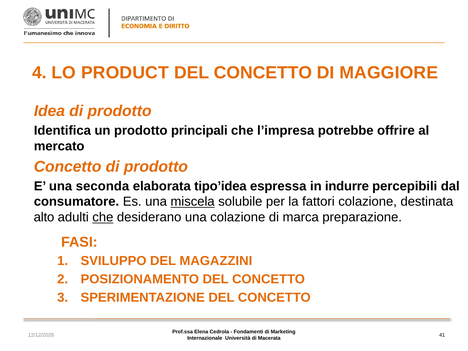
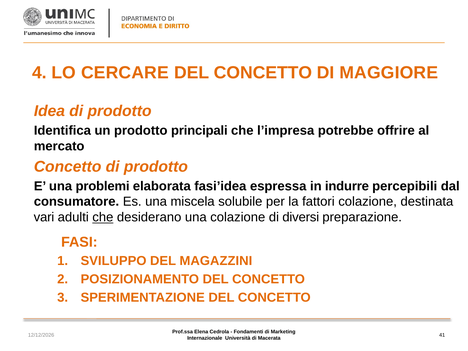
PRODUCT: PRODUCT -> CERCARE (125, 73)
seconda: seconda -> problemi (103, 186)
tipo’idea: tipo’idea -> fasi’idea (220, 186)
miscela underline: present -> none (193, 202)
alto: alto -> vari (44, 217)
marca: marca -> diversi (301, 217)
